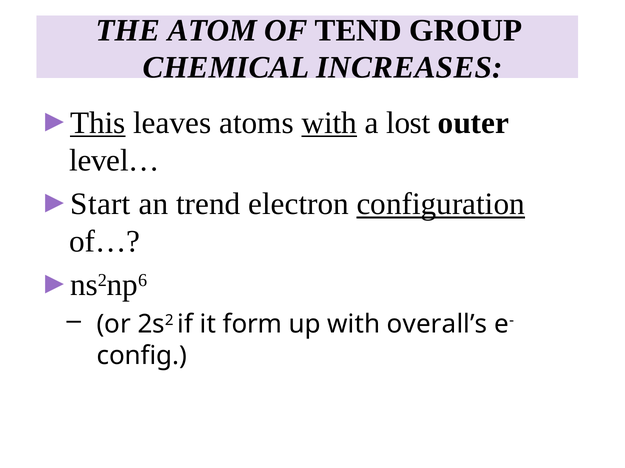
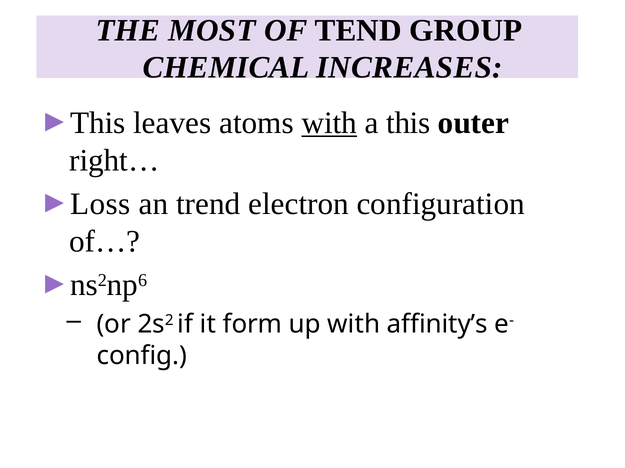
ATOM: ATOM -> MOST (212, 30)
This underline: present -> none (98, 123)
a lost: lost -> this (408, 123)
level…: level… -> right… (114, 161)
Start: Start -> Loss (100, 204)
configuration underline: present -> none (441, 204)
overall’s: overall’s -> affinity’s (437, 325)
